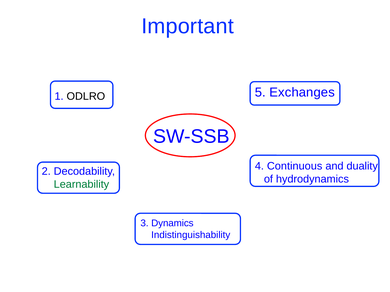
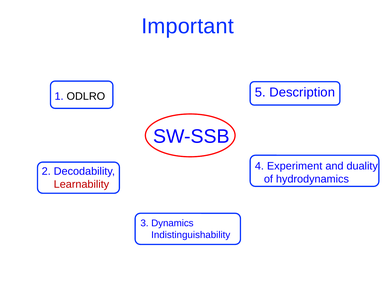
Exchanges: Exchanges -> Description (302, 92)
Continuous: Continuous -> Experiment (295, 166)
Learnability colour: green -> red (81, 185)
